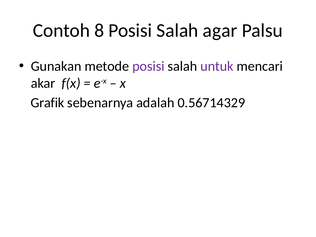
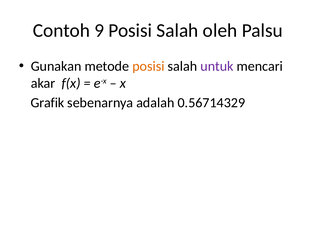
8: 8 -> 9 (99, 31)
agar: agar -> oleh (220, 31)
posisi colour: purple -> orange (148, 66)
